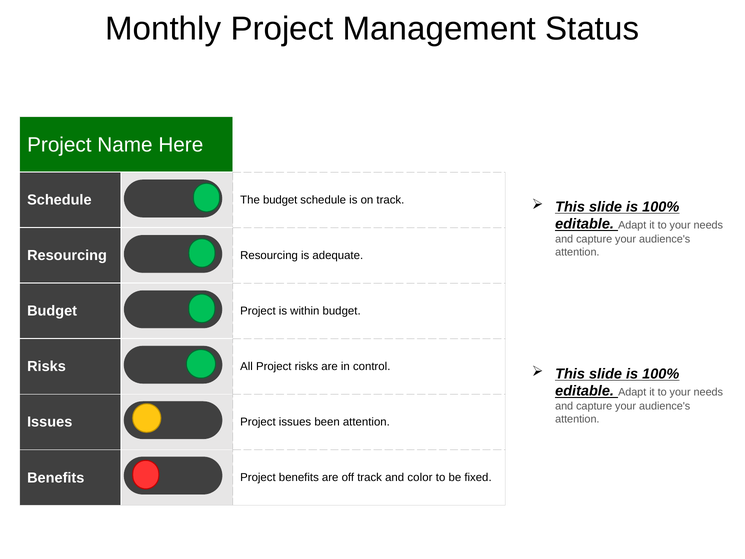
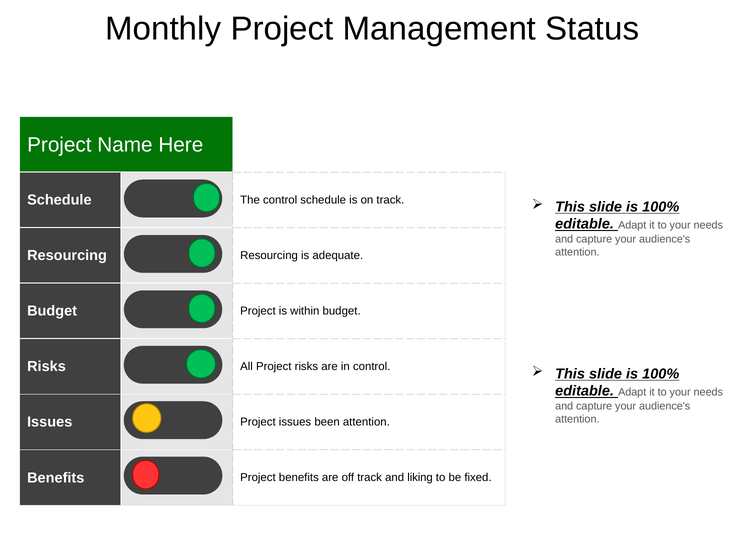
The budget: budget -> control (280, 200)
color: color -> liking (420, 477)
